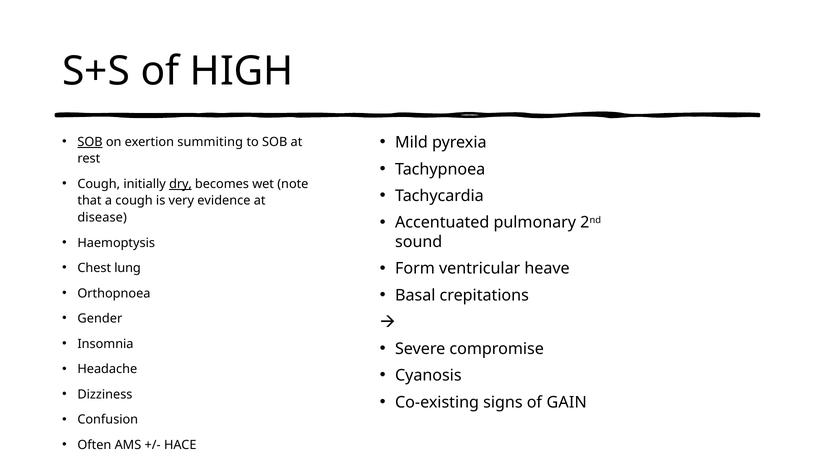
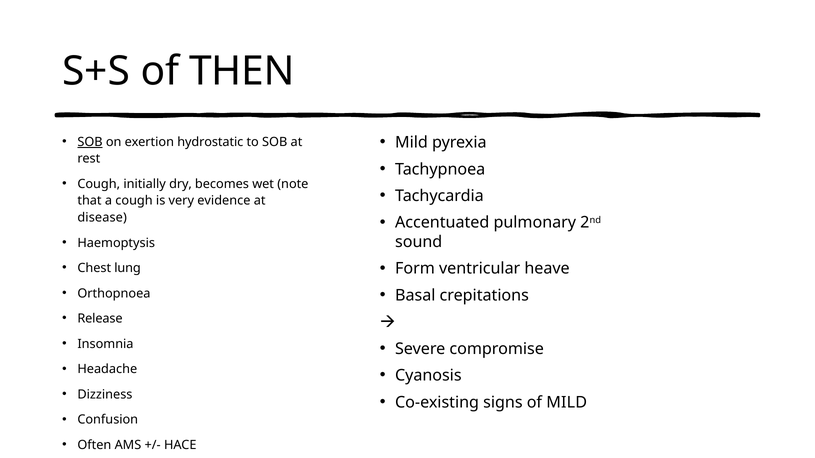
HIGH: HIGH -> THEN (242, 72)
summiting: summiting -> hydrostatic (210, 142)
dry underline: present -> none (180, 184)
Gender: Gender -> Release (100, 319)
of GAIN: GAIN -> MILD (567, 403)
